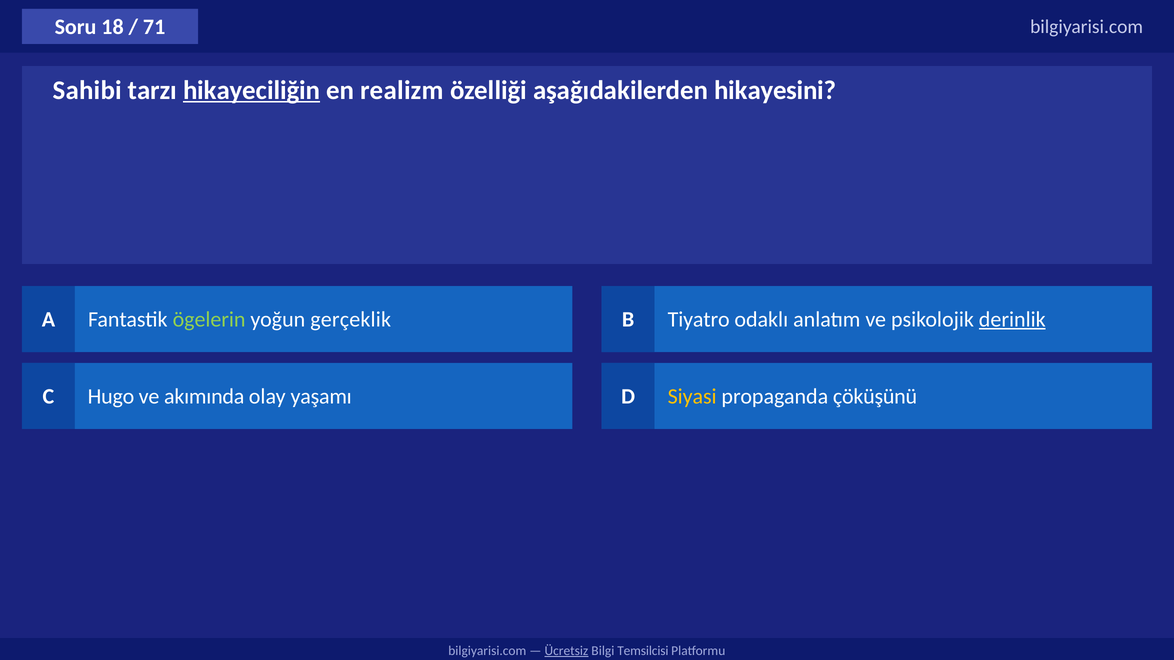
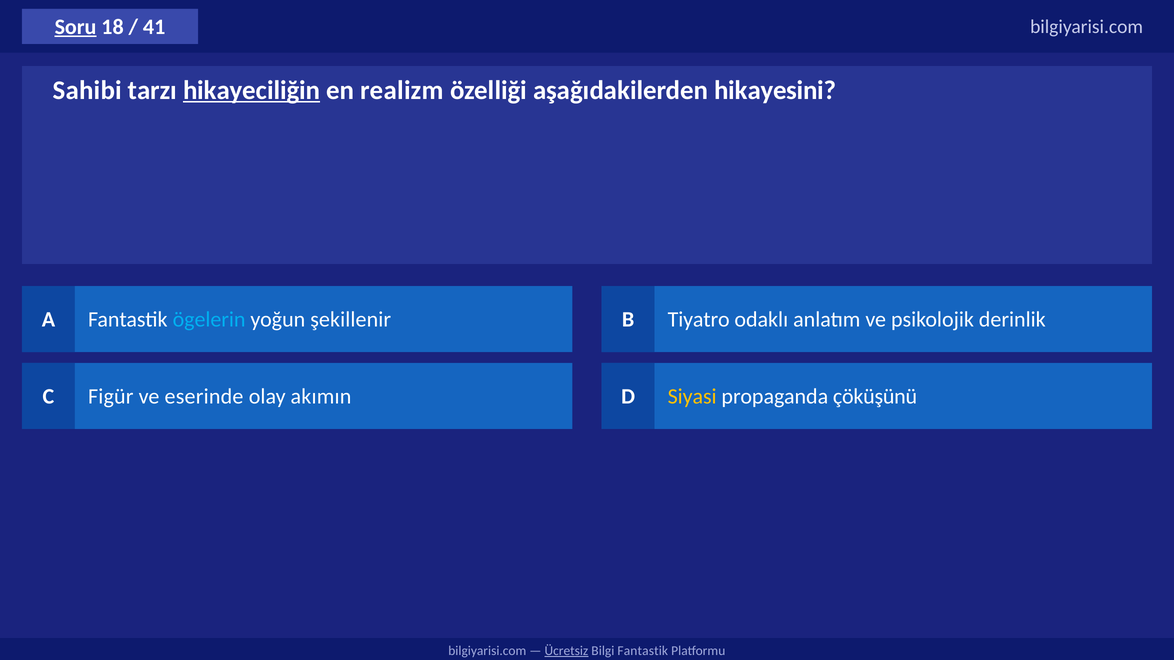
Soru underline: none -> present (76, 27)
71: 71 -> 41 (154, 27)
ögelerin colour: light green -> light blue (209, 319)
gerçeklik: gerçeklik -> şekillenir (351, 319)
derinlik underline: present -> none (1012, 319)
Hugo: Hugo -> Figür (111, 396)
akımında: akımında -> eserinde (204, 396)
yaşamı: yaşamı -> akımın (321, 396)
Bilgi Temsilcisi: Temsilcisi -> Fantastik (643, 651)
